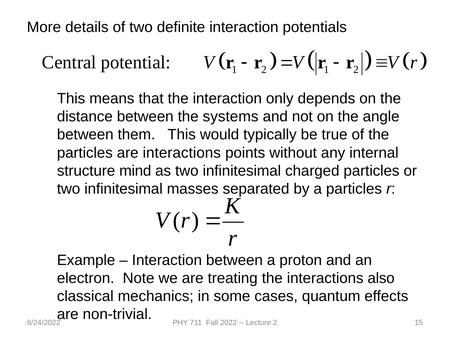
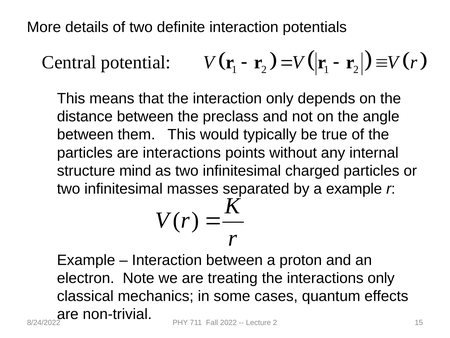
systems: systems -> preclass (231, 116)
a particles: particles -> example (354, 188)
interactions also: also -> only (381, 278)
